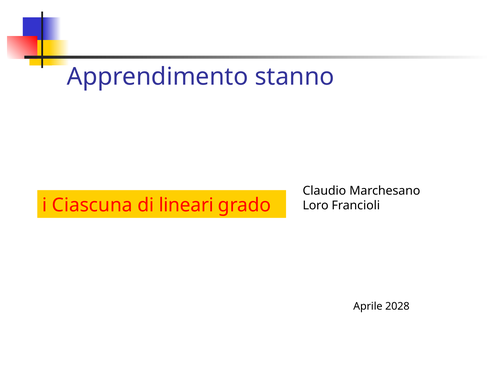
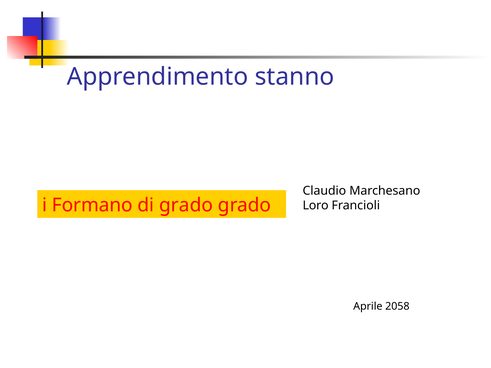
Ciascuna: Ciascuna -> Formano (92, 206)
di lineari: lineari -> grado (186, 206)
2028: 2028 -> 2058 (397, 306)
